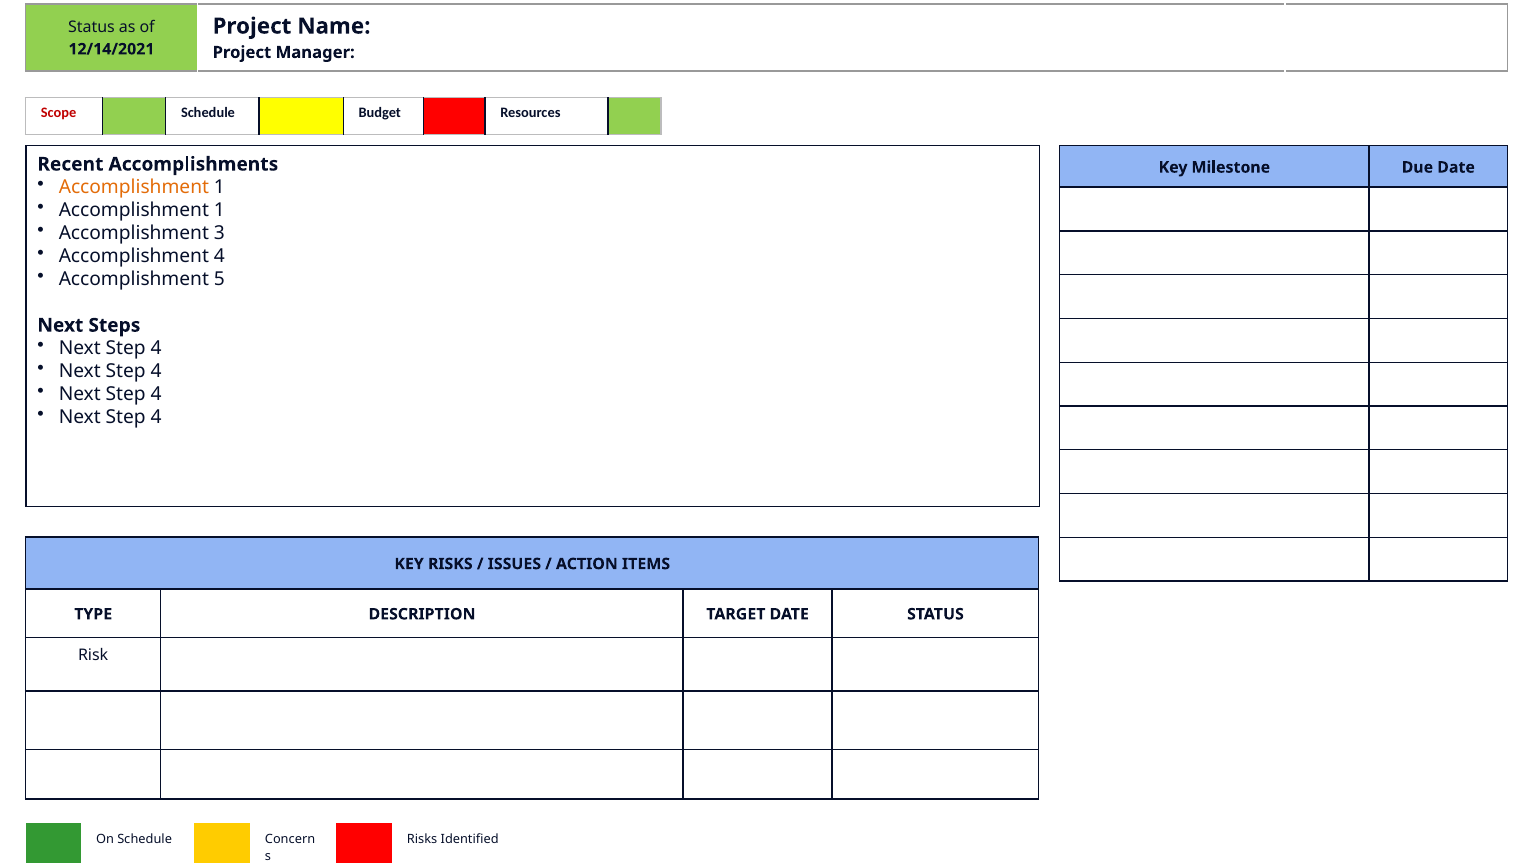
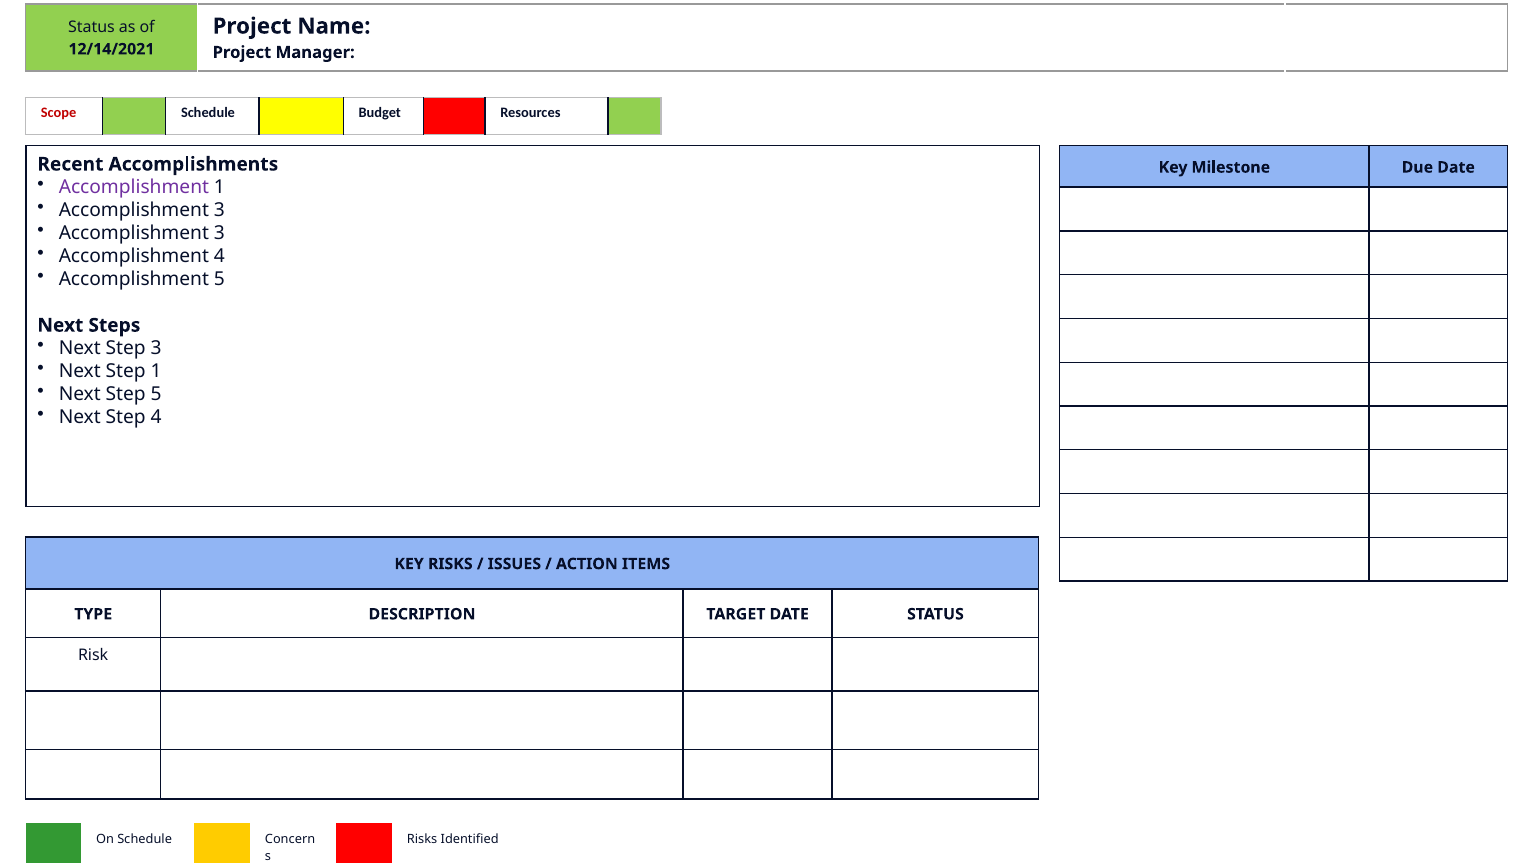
Accomplishment colour: orange -> purple (134, 187)
1: 1 -> 3 (219, 210)
4: 4 -> 3 (156, 349)
4: 4 -> 1 (156, 372)
4: 4 -> 5 (156, 395)
